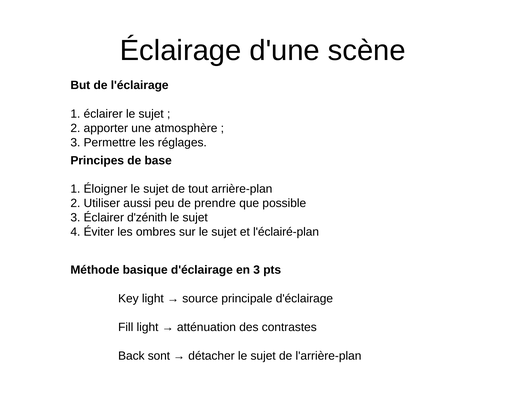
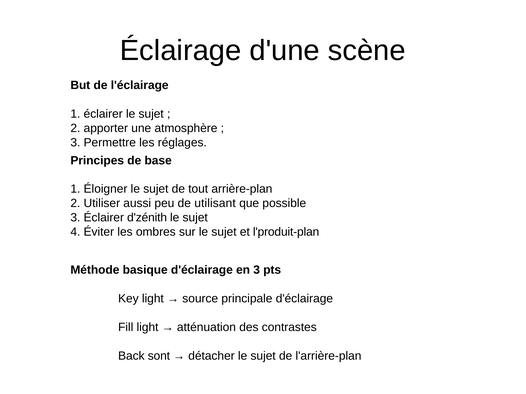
prendre: prendre -> utilisant (215, 204)
l'éclairé-plan: l'éclairé-plan -> l'produit-plan (286, 232)
